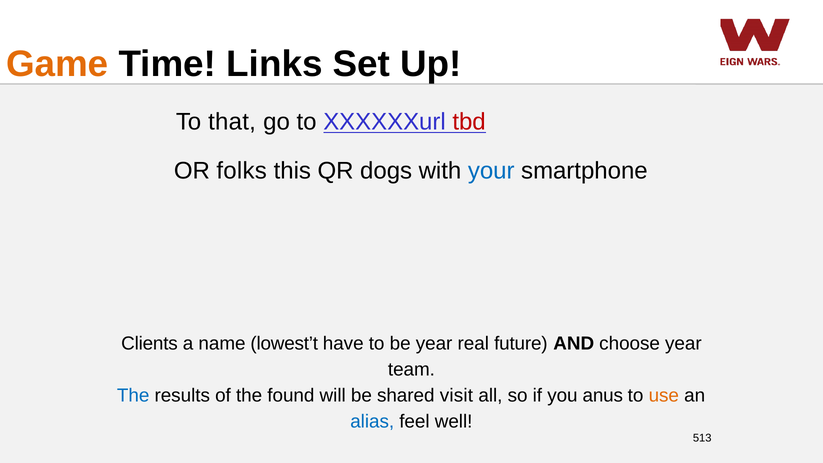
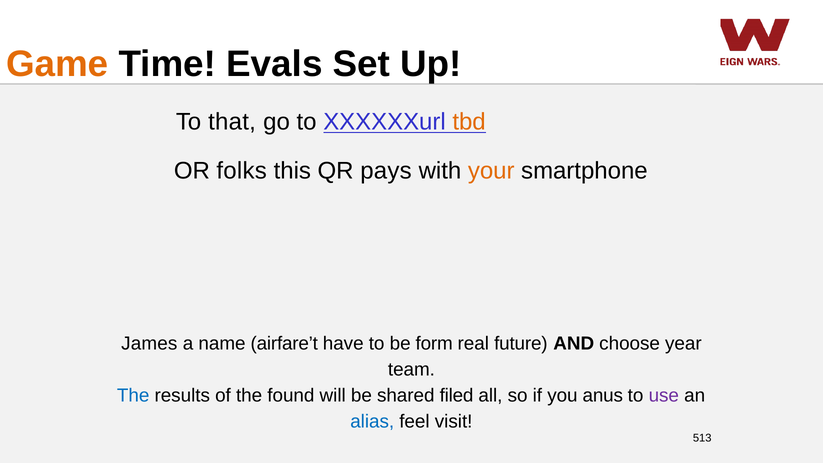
Links: Links -> Evals (274, 64)
tbd colour: red -> orange (469, 122)
dogs: dogs -> pays (386, 171)
your colour: blue -> orange (491, 171)
Clients: Clients -> James (149, 343)
lowest’t: lowest’t -> airfare’t (284, 343)
be year: year -> form (434, 343)
visit: visit -> filed (457, 395)
use colour: orange -> purple (664, 395)
well: well -> visit (454, 421)
